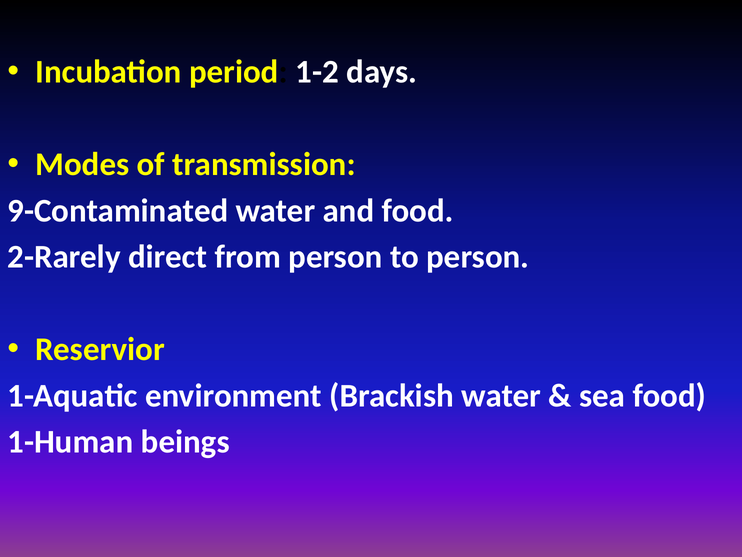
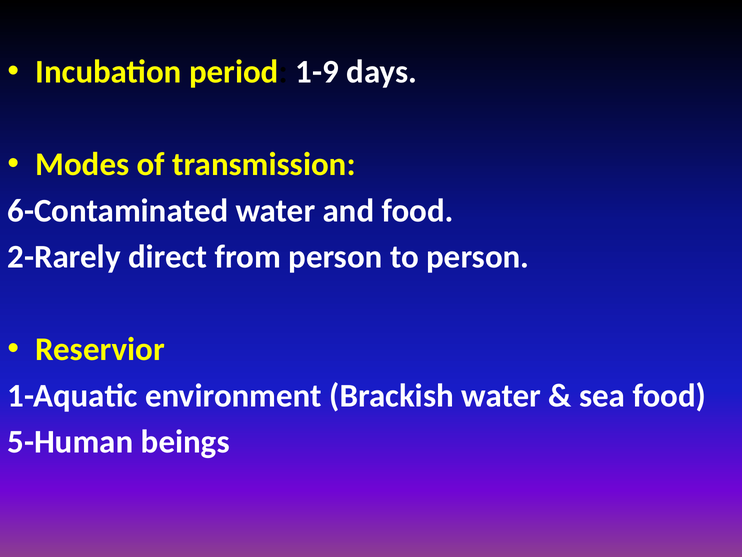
1-2: 1-2 -> 1-9 (317, 72)
9-Contaminated: 9-Contaminated -> 6-Contaminated (118, 211)
1-Human: 1-Human -> 5-Human (70, 441)
